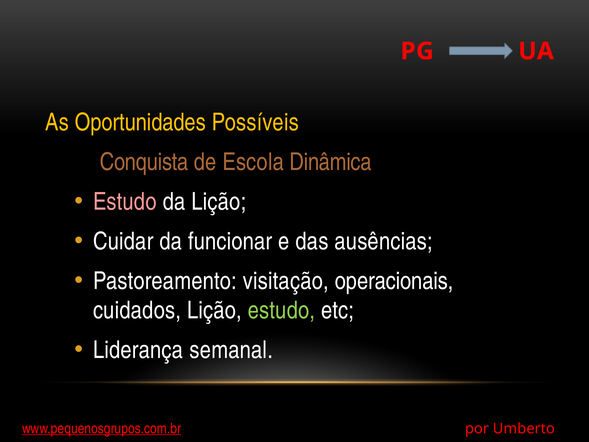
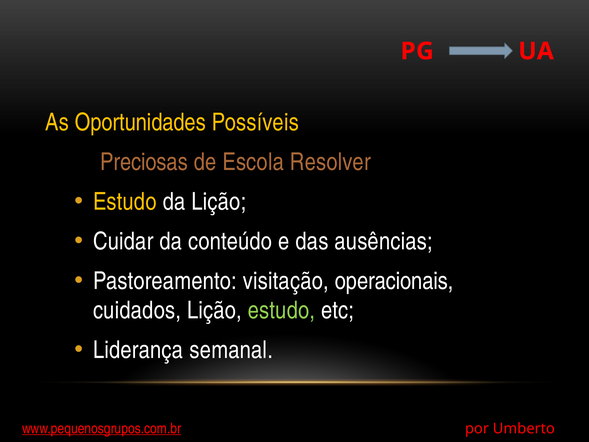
Conquista: Conquista -> Preciosas (144, 162)
Dinâmica: Dinâmica -> Resolver (330, 162)
Estudo colour: pink -> yellow (125, 202)
funcionar: funcionar -> conteúdo (230, 241)
